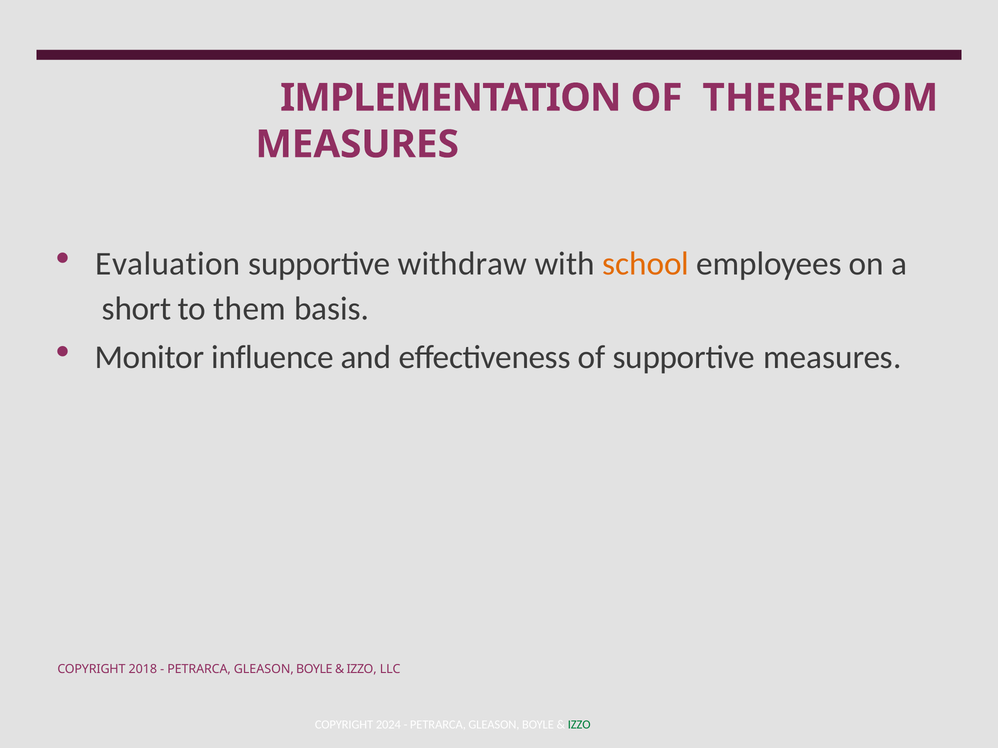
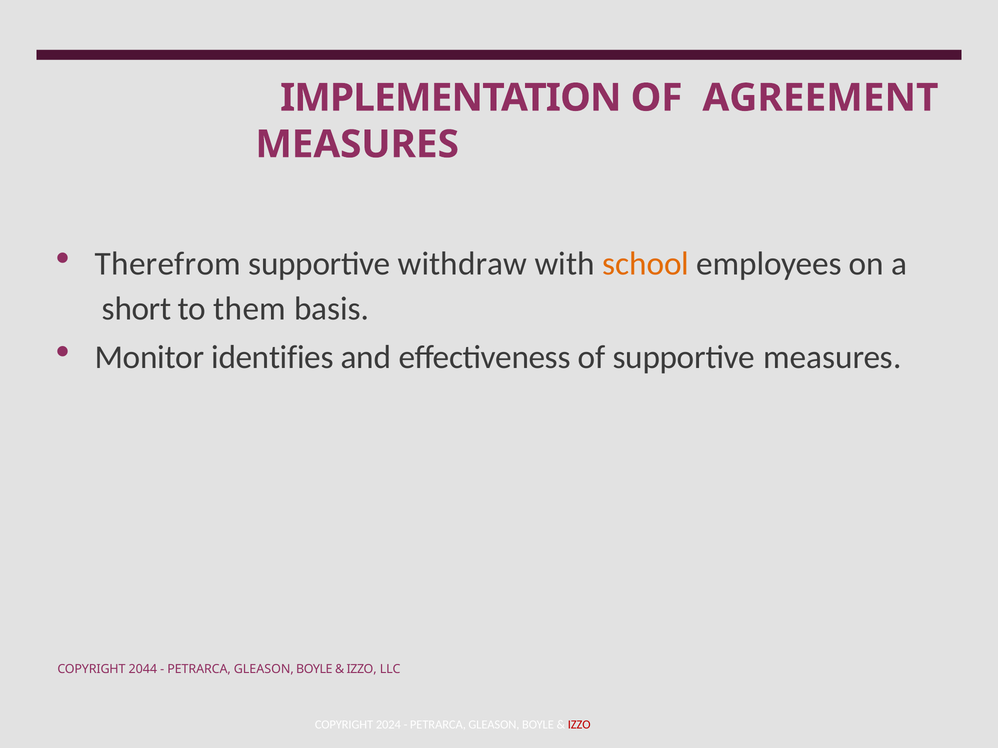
THEREFROM: THEREFROM -> AGREEMENT (820, 98)
Evaluation: Evaluation -> Therefrom (168, 264)
influence: influence -> identifies (272, 357)
2018: 2018 -> 2044 (143, 669)
IZZO colour: green -> red (579, 725)
